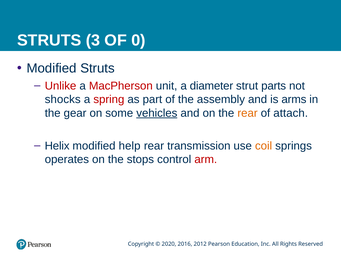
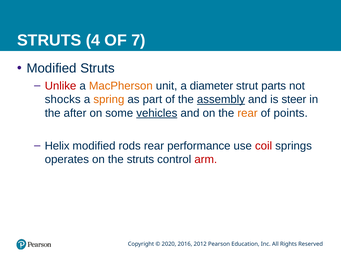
3: 3 -> 4 (93, 40)
0: 0 -> 7 (138, 40)
MacPherson colour: red -> orange (121, 86)
spring colour: red -> orange (109, 100)
assembly underline: none -> present (221, 100)
arms: arms -> steer (294, 100)
gear: gear -> after (75, 113)
attach: attach -> points (291, 113)
help: help -> rods (130, 146)
transmission: transmission -> performance (199, 146)
coil colour: orange -> red (264, 146)
the stops: stops -> struts (140, 160)
